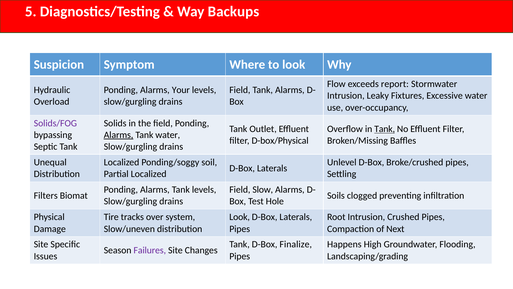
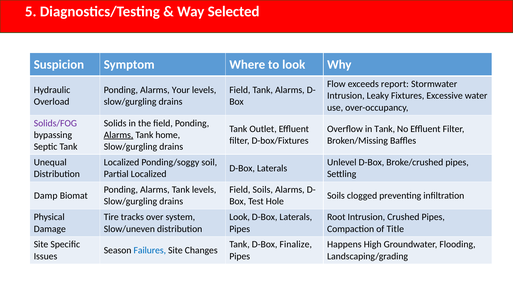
Backups: Backups -> Selected (234, 11)
Tank underline: present -> none (385, 129)
Tank water: water -> home (168, 135)
D-box/Physical: D-box/Physical -> D-box/Fixtures (280, 141)
Field Slow: Slow -> Soils (263, 189)
Filters: Filters -> Damp (46, 195)
Next: Next -> Title (395, 228)
Failures colour: purple -> blue (150, 250)
